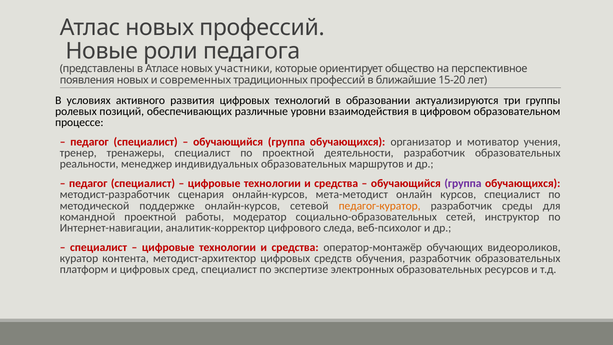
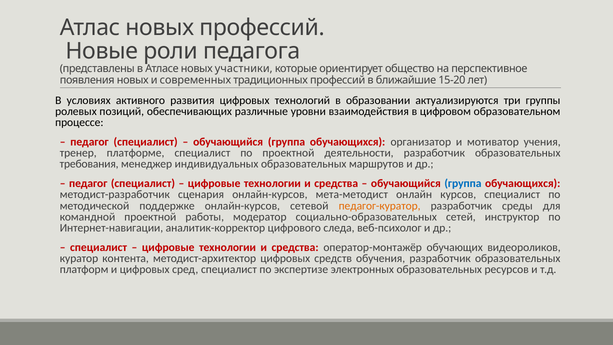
тренажеры: тренажеры -> платформе (136, 153)
реальности: реальности -> требования (89, 164)
группа colour: purple -> blue (463, 183)
